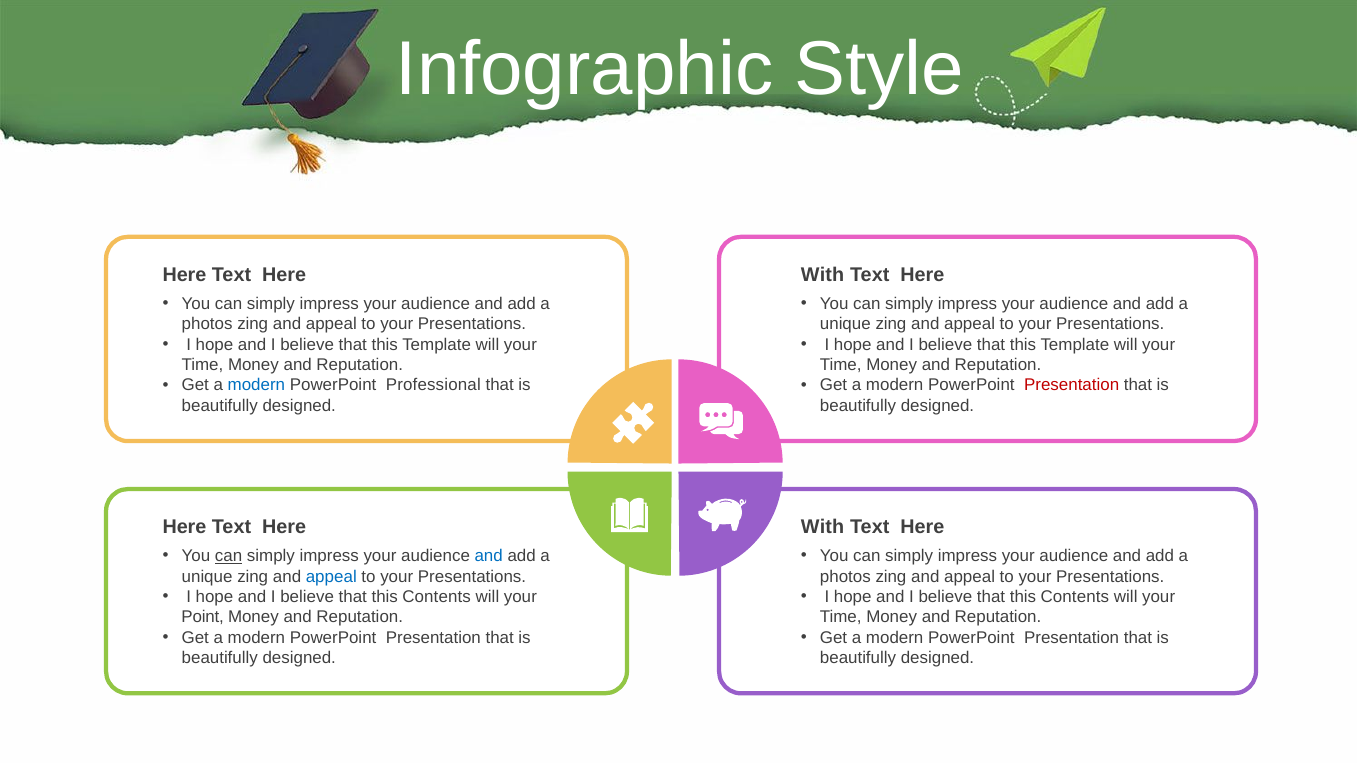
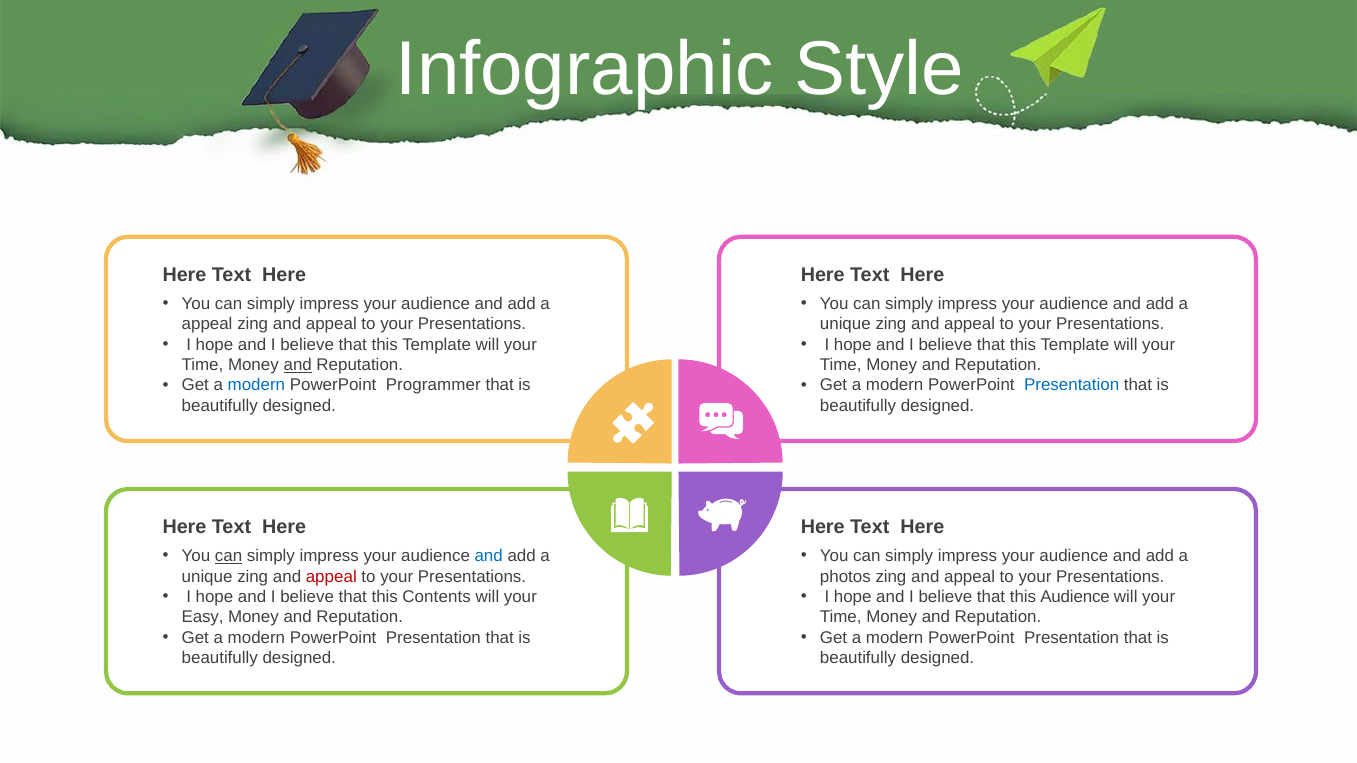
With: With -> Here (823, 275)
photos: photos -> appeal (207, 324)
and underline: none -> present (298, 365)
Professional: Professional -> Programmer (433, 386)
Presentation colour: red -> blue (1072, 386)
With: With -> Here (823, 528)
appeal colour: blue -> red (331, 577)
Contents: Contents -> Audience (1075, 597)
Point: Point -> Easy (203, 617)
